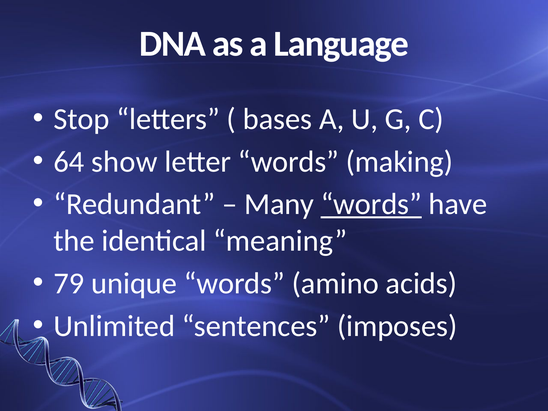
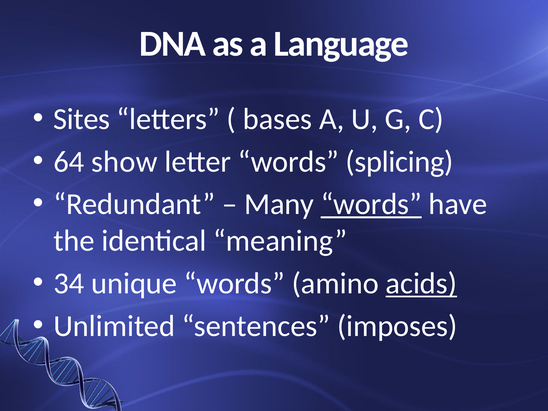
Stop: Stop -> Sites (82, 119)
making: making -> splicing (399, 162)
79: 79 -> 34 (69, 283)
acids underline: none -> present (421, 283)
